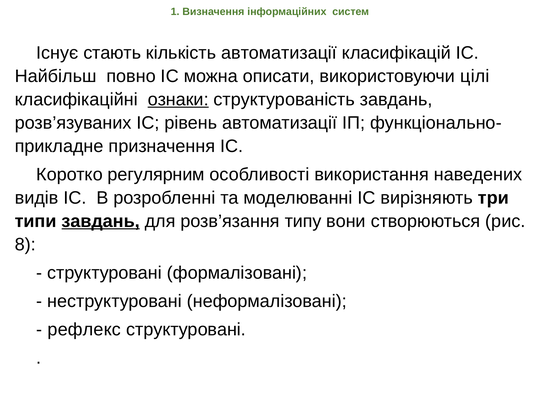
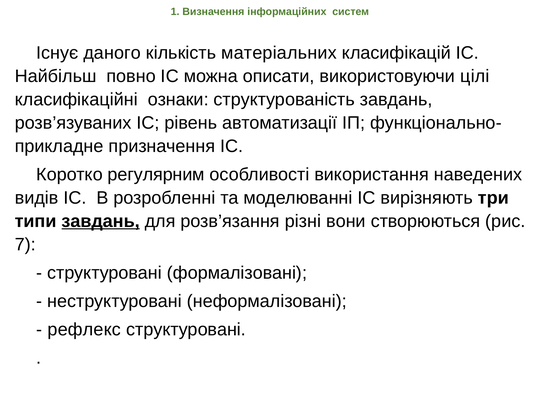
стають: стають -> даного (112, 53)
кількість автоматизації: автоматизації -> матеріальних (279, 53)
ознаки underline: present -> none (178, 99)
типу: типу -> різні (303, 221)
8: 8 -> 7 (25, 244)
